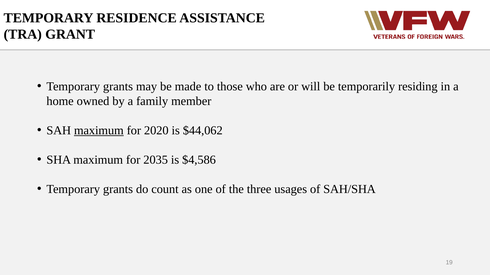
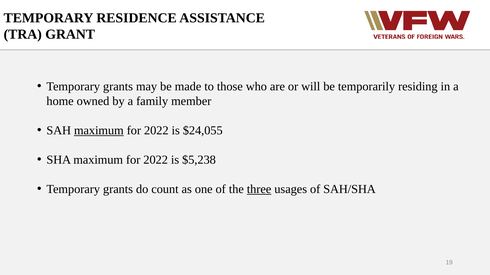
2020: 2020 -> 2022 (156, 131)
$44,062: $44,062 -> $24,055 (203, 131)
SHA maximum for 2035: 2035 -> 2022 (156, 160)
$4,586: $4,586 -> $5,238 (199, 160)
three underline: none -> present (259, 189)
